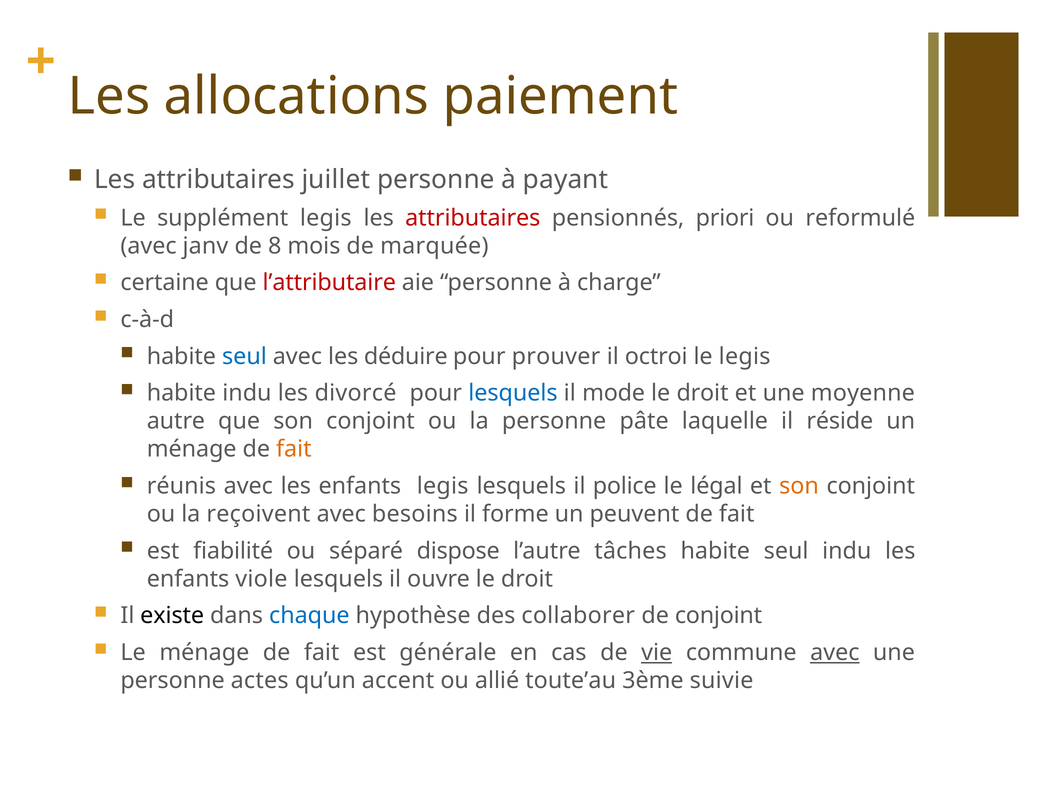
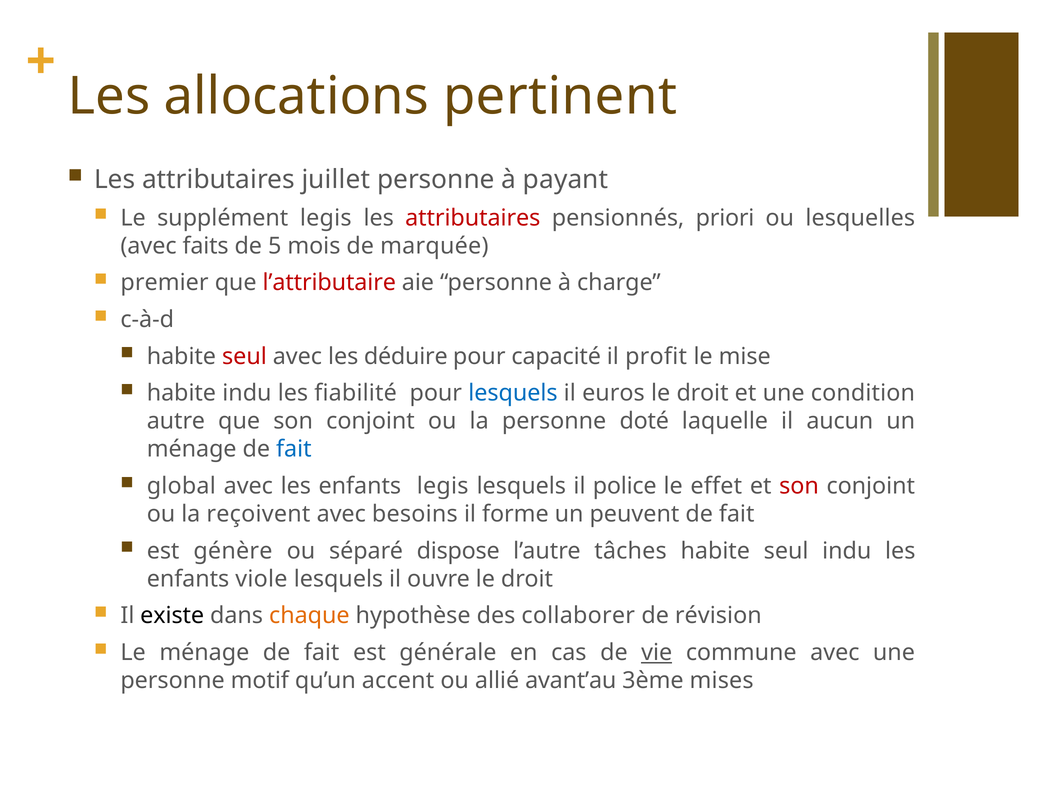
paiement: paiement -> pertinent (560, 96)
reformulé: reformulé -> lesquelles (860, 218)
janv: janv -> faits (206, 246)
8: 8 -> 5 (275, 246)
certaine: certaine -> premier (165, 283)
seul colour: blue -> red (244, 356)
prouver: prouver -> capacité (556, 356)
octroi: octroi -> profit (656, 356)
le legis: legis -> mise (745, 356)
divorcé: divorcé -> fiabilité (356, 393)
mode: mode -> euros (613, 393)
moyenne: moyenne -> condition (863, 393)
pâte: pâte -> doté (644, 421)
réside: réside -> aucun (840, 421)
fait colour: orange -> blue (294, 449)
réunis: réunis -> global (181, 486)
légal: légal -> effet (716, 486)
son colour: orange -> red (799, 486)
fiabilité: fiabilité -> génère (233, 551)
chaque colour: blue -> orange (309, 616)
de conjoint: conjoint -> révision (718, 616)
avec underline: present -> none (835, 653)
actes: actes -> motif (260, 681)
toute’au: toute’au -> avant’au (571, 681)
suivie: suivie -> mises (722, 681)
